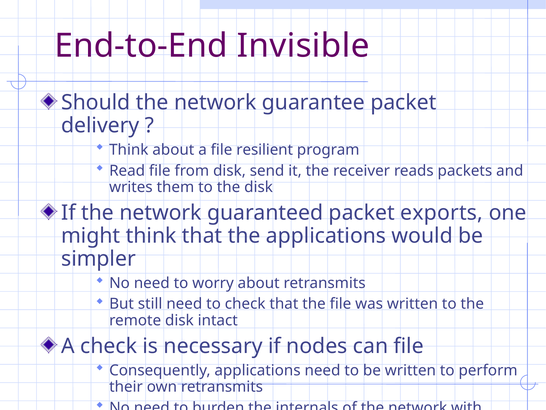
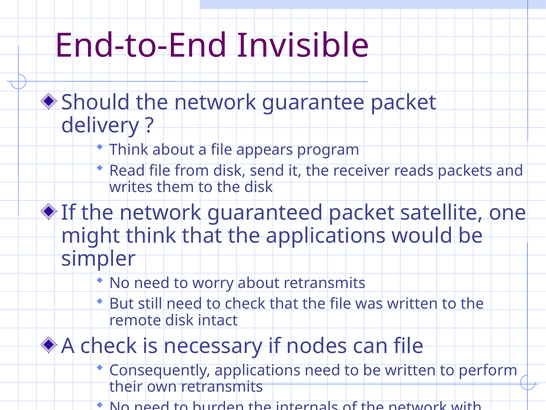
resilient: resilient -> appears (265, 150)
exports: exports -> satellite (442, 213)
